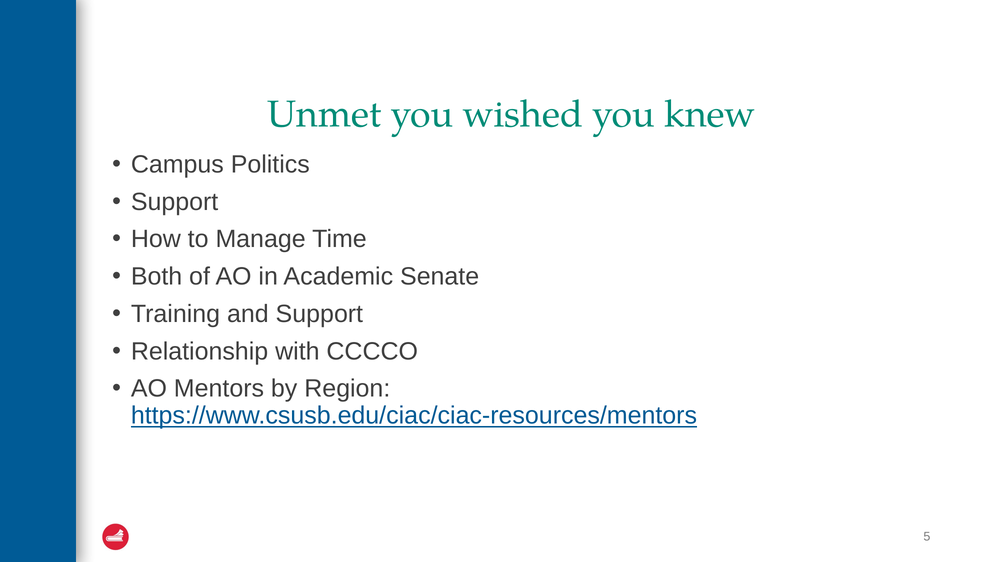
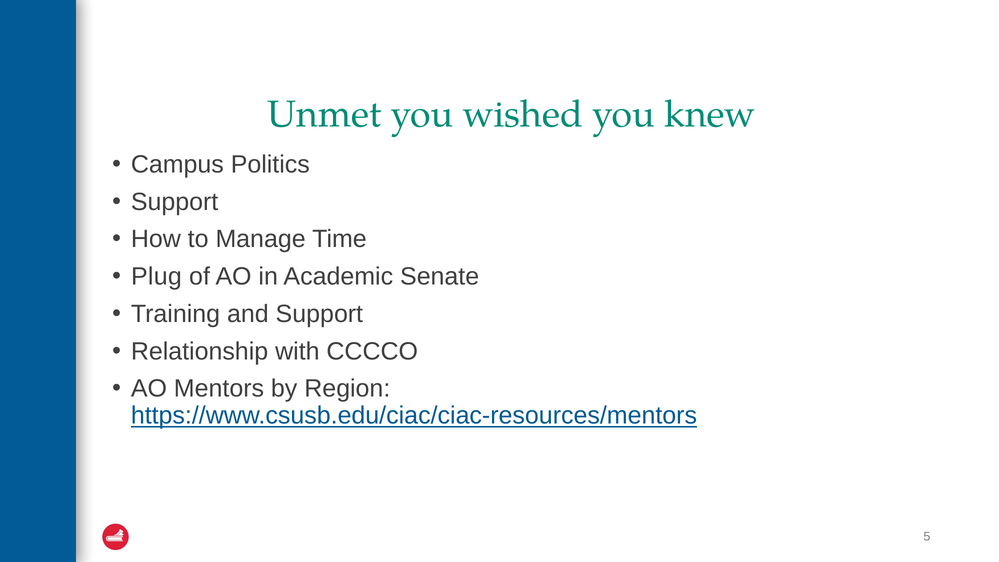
Both: Both -> Plug (156, 277)
